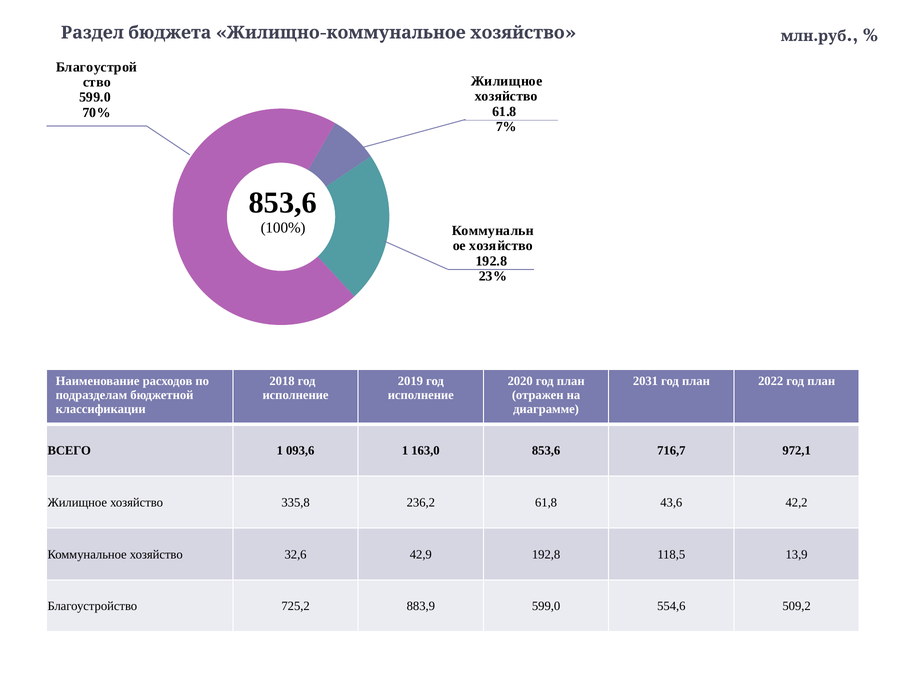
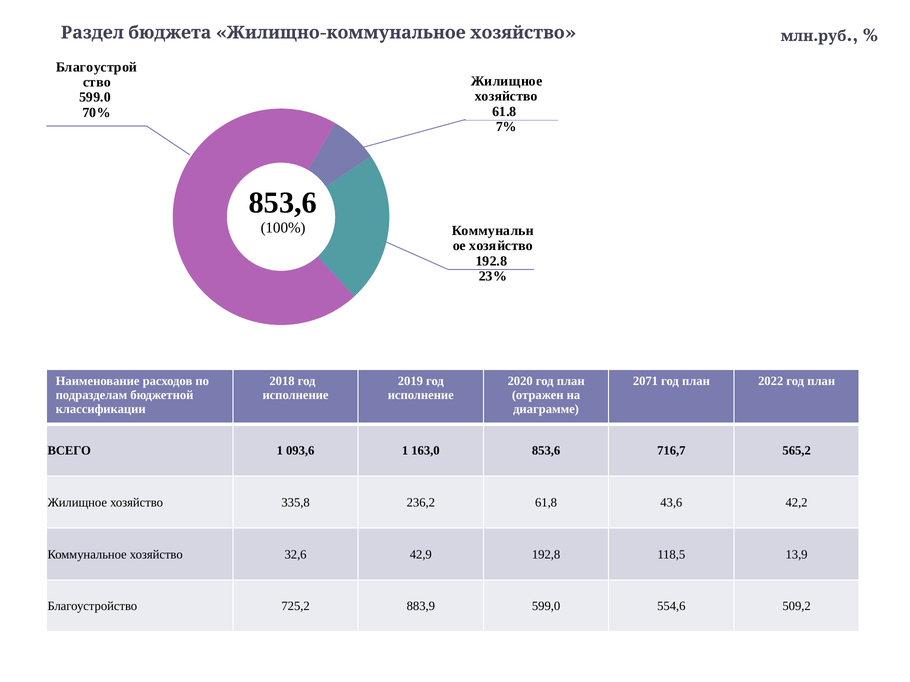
2031: 2031 -> 2071 (645, 382)
972,1: 972,1 -> 565,2 (797, 451)
